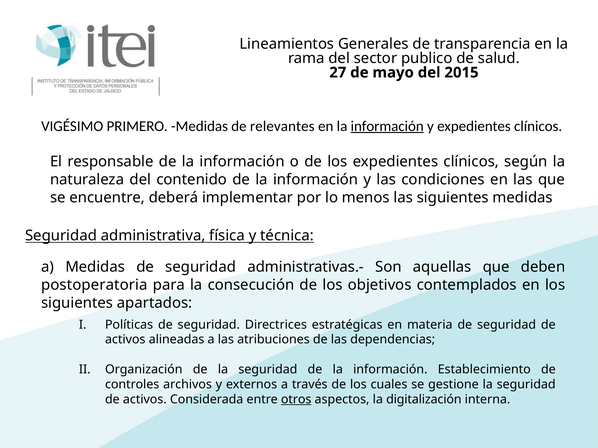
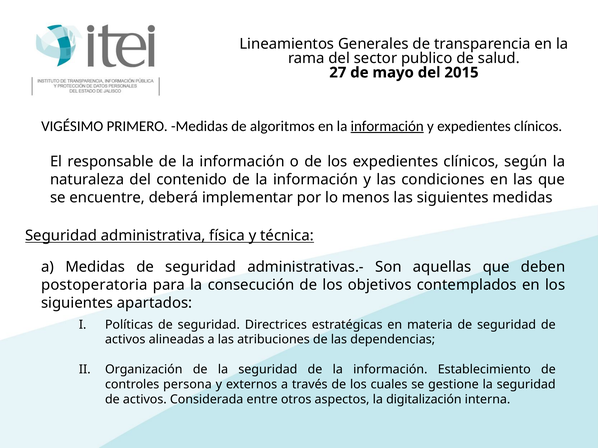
relevantes: relevantes -> algoritmos (282, 126)
archivos: archivos -> persona (187, 385)
otros underline: present -> none (296, 400)
